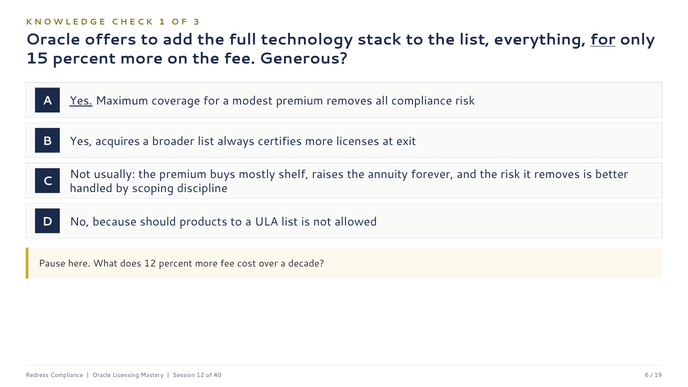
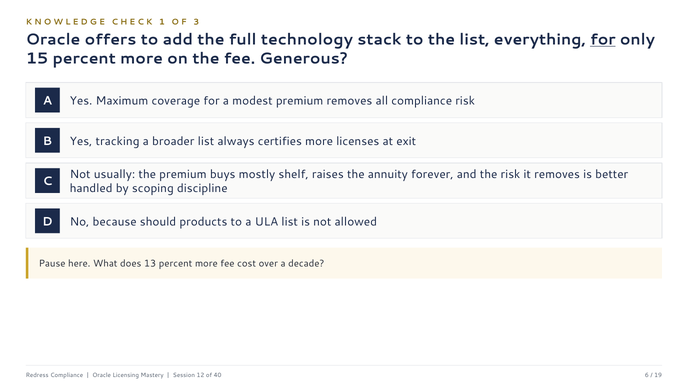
Yes underline: present -> none (81, 101)
acquires: acquires -> tracking (118, 141)
does 12: 12 -> 13 (150, 264)
